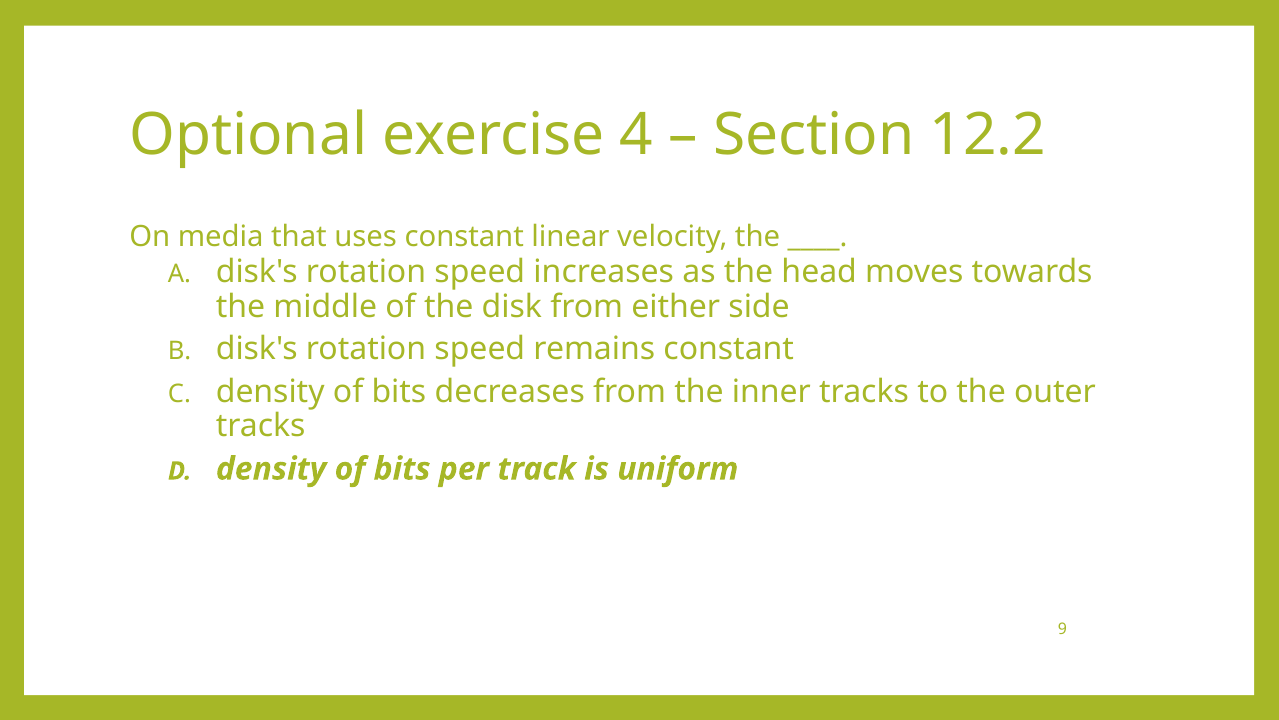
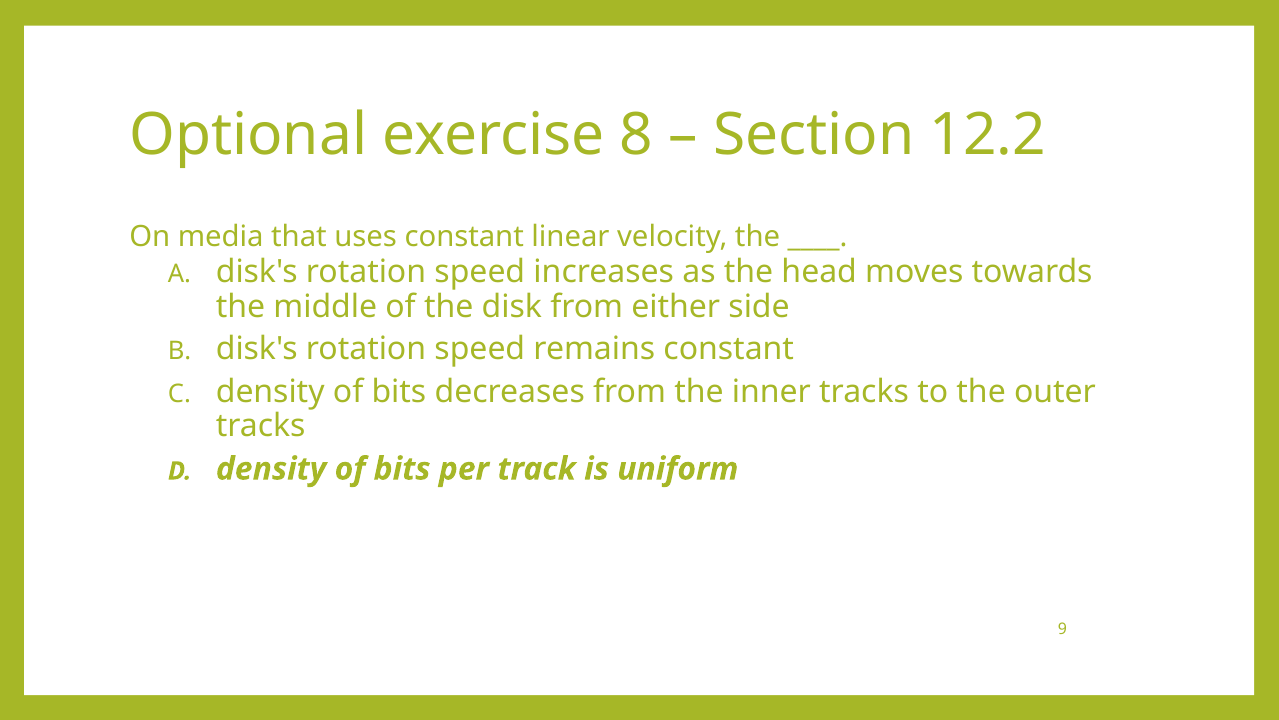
4: 4 -> 8 (637, 135)
